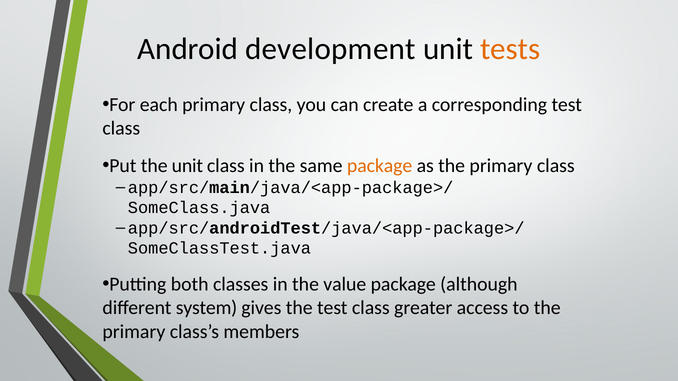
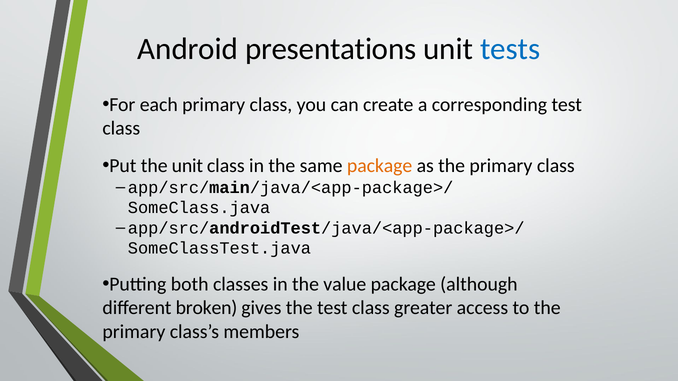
development: development -> presentations (331, 49)
tests colour: orange -> blue (510, 49)
system: system -> broken (206, 308)
